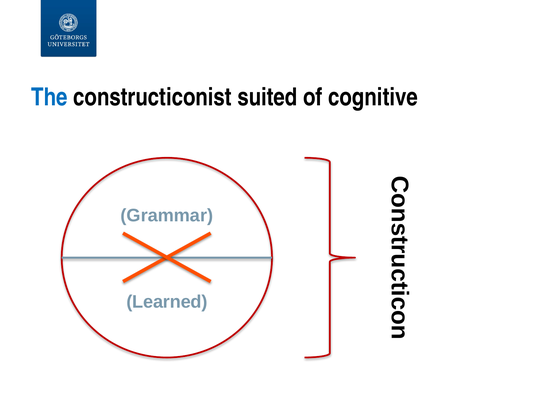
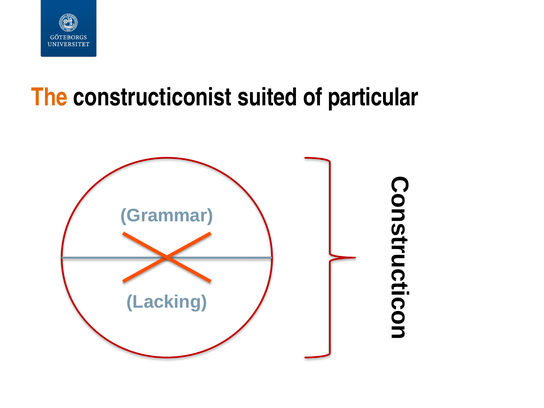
The colour: blue -> orange (49, 97)
cognitive: cognitive -> particular (373, 97)
Learned: Learned -> Lacking (167, 302)
